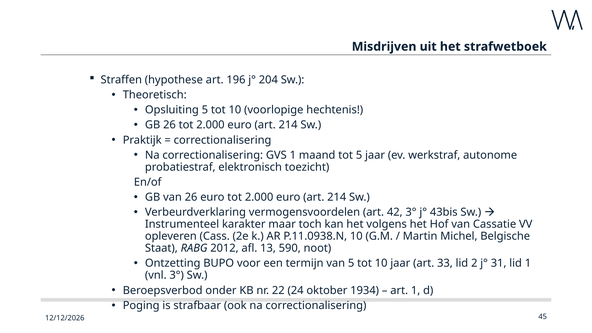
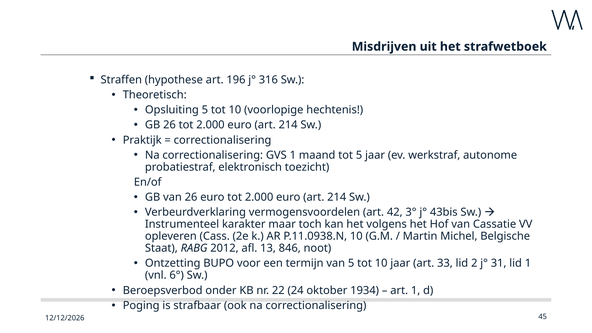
204: 204 -> 316 (268, 80)
590: 590 -> 846 (290, 248)
vnl 3°: 3° -> 6° (177, 275)
